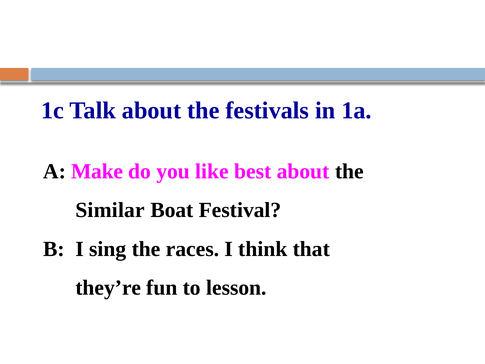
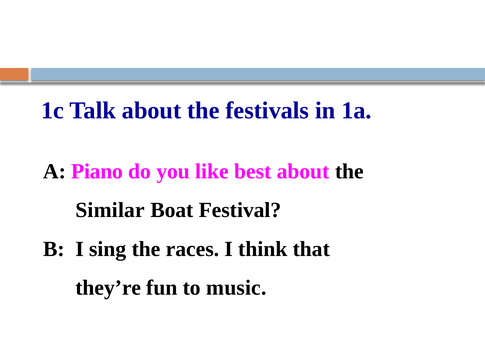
Make: Make -> Piano (97, 171)
lesson: lesson -> music (236, 288)
